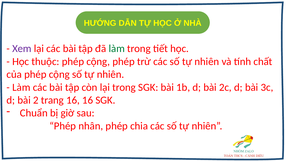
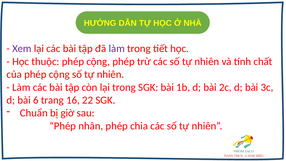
làm colour: green -> purple (117, 49)
2: 2 -> 6 (36, 100)
16 16: 16 -> 22 (88, 100)
